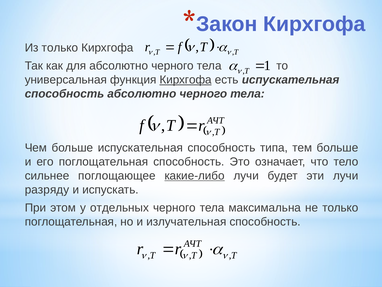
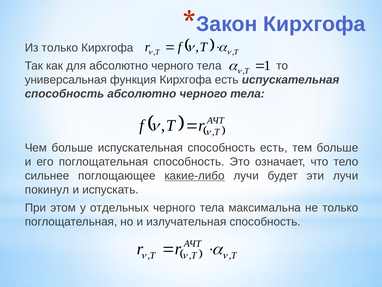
Кирхгофа underline: present -> none (186, 80)
способность типа: типа -> есть (274, 147)
разряду: разряду -> покинул (47, 189)
